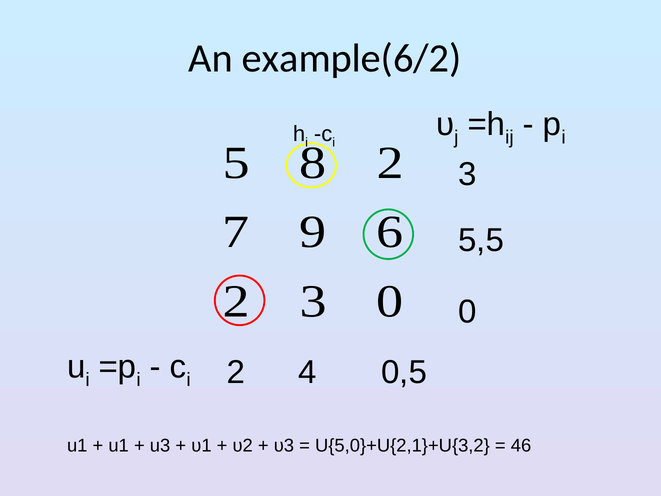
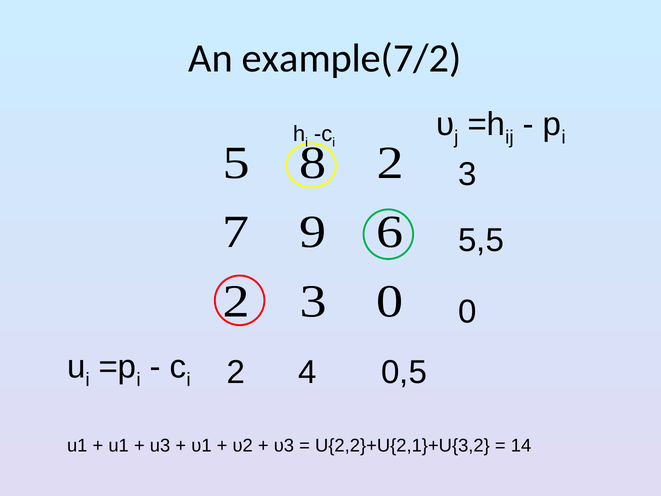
example(6/2: example(6/2 -> example(7/2 (352, 58)
U{5,0}+U{2,1}+U{3,2: U{5,0}+U{2,1}+U{3,2 -> U{2,2}+U{2,1}+U{3,2 (402, 445)
46: 46 -> 14 (521, 445)
